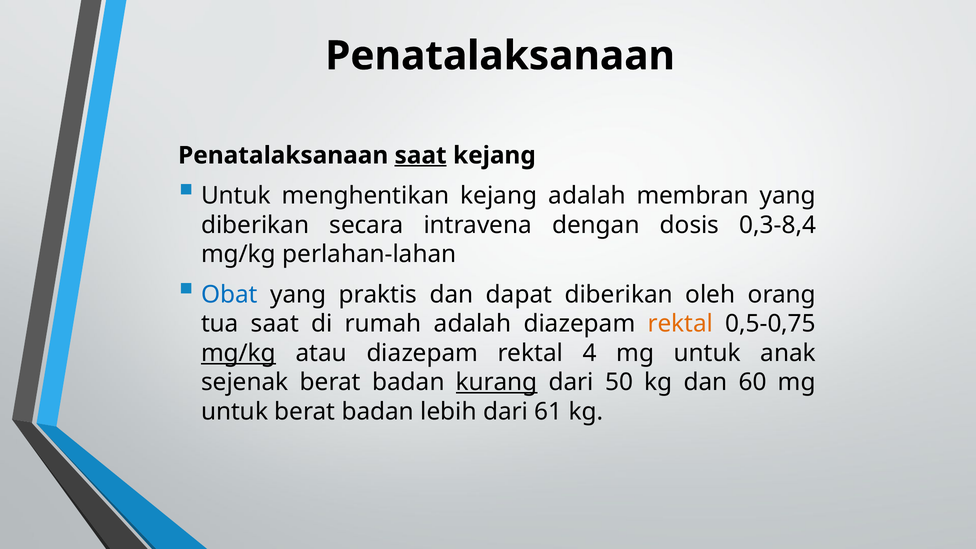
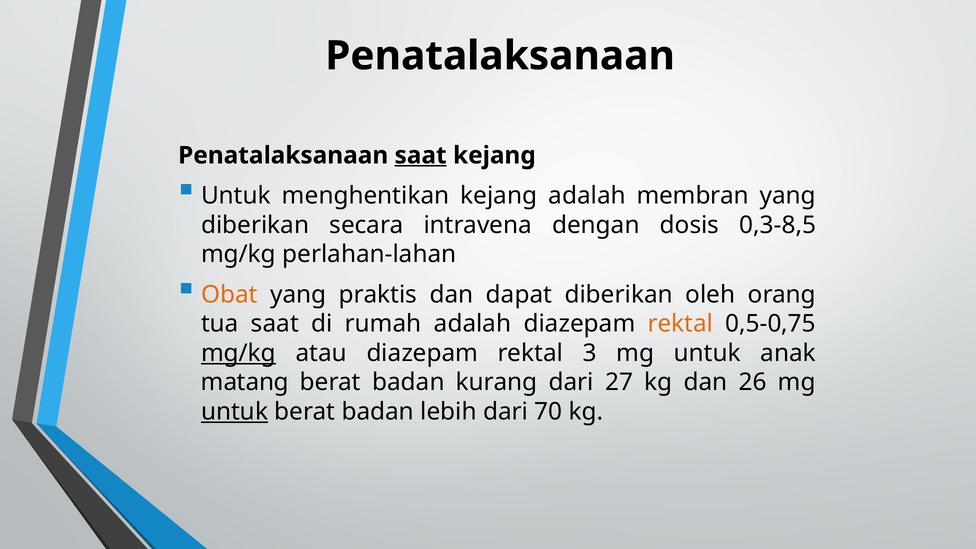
0,3-8,4: 0,3-8,4 -> 0,3-8,5 (778, 225)
Obat colour: blue -> orange (229, 294)
4: 4 -> 3 (590, 353)
sejenak: sejenak -> matang (245, 382)
kurang underline: present -> none (497, 382)
50: 50 -> 27 (619, 382)
60: 60 -> 26 (753, 382)
untuk underline: none -> present (235, 412)
61: 61 -> 70 (548, 412)
